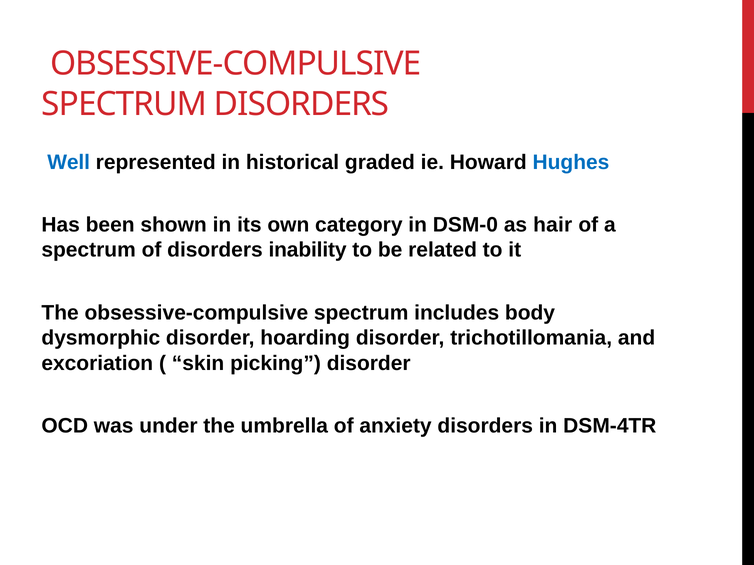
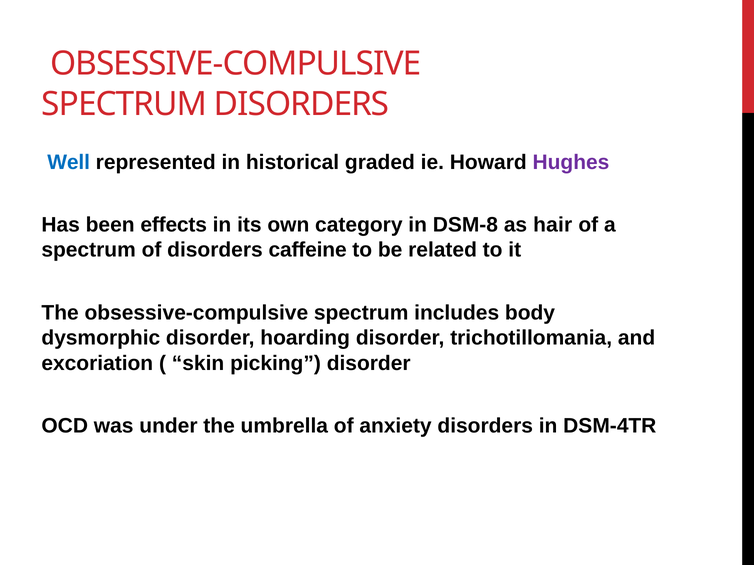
Hughes colour: blue -> purple (571, 162)
shown: shown -> effects (174, 225)
DSM-0: DSM-0 -> DSM-8 (465, 225)
inability: inability -> caffeine (308, 250)
